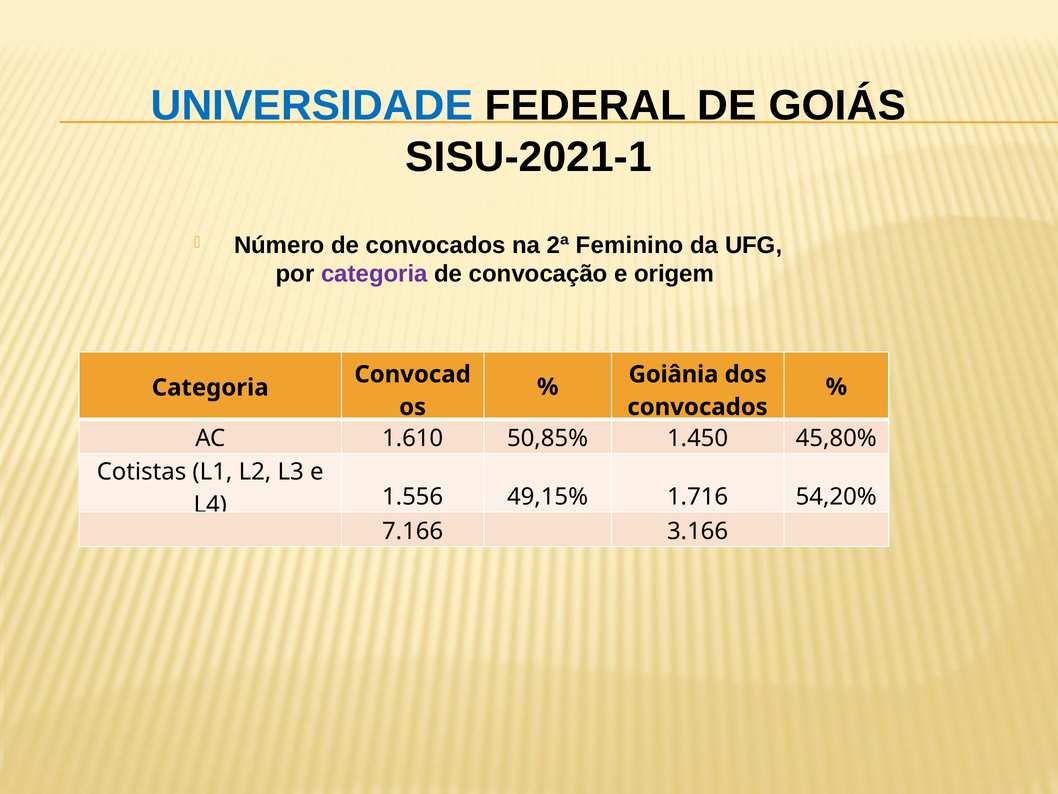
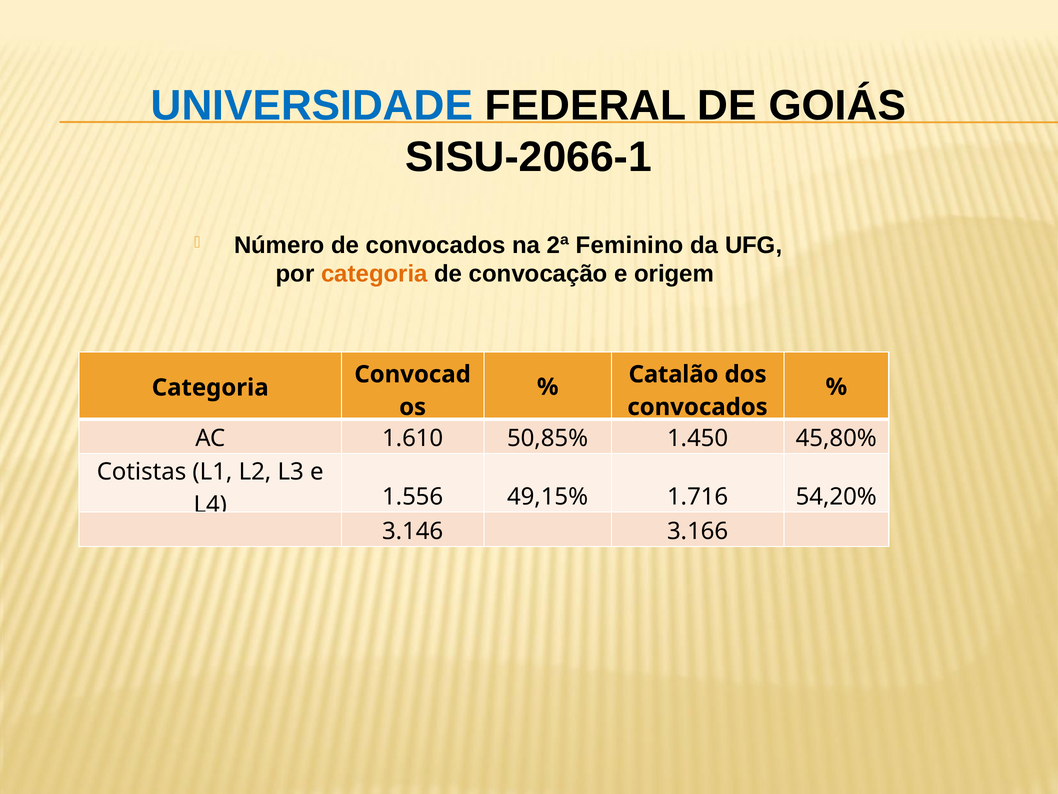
SISU-2021-1: SISU-2021-1 -> SISU-2066-1 (529, 157)
categoria colour: purple -> orange (374, 274)
Goiânia: Goiânia -> Catalão (674, 374)
7.166: 7.166 -> 3.146 (413, 531)
